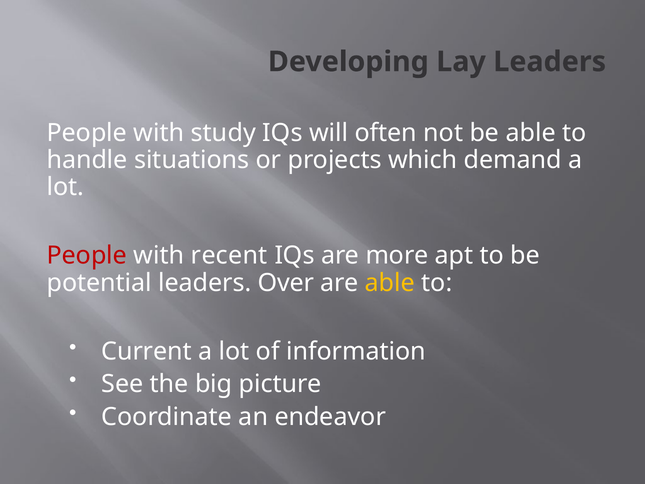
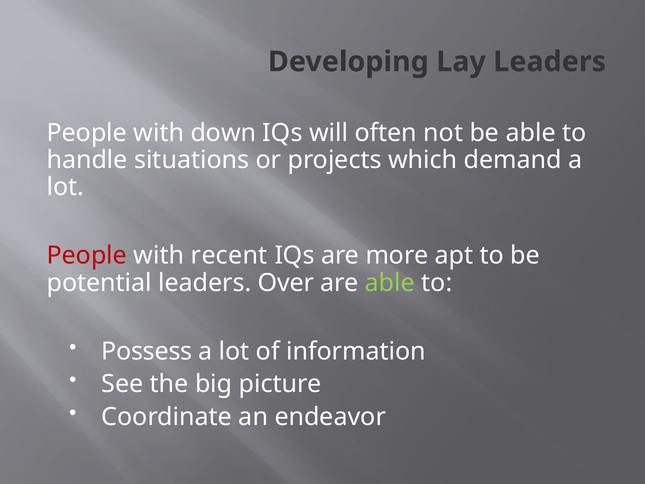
study: study -> down (223, 133)
able colour: yellow -> light green (390, 283)
Current: Current -> Possess (147, 351)
